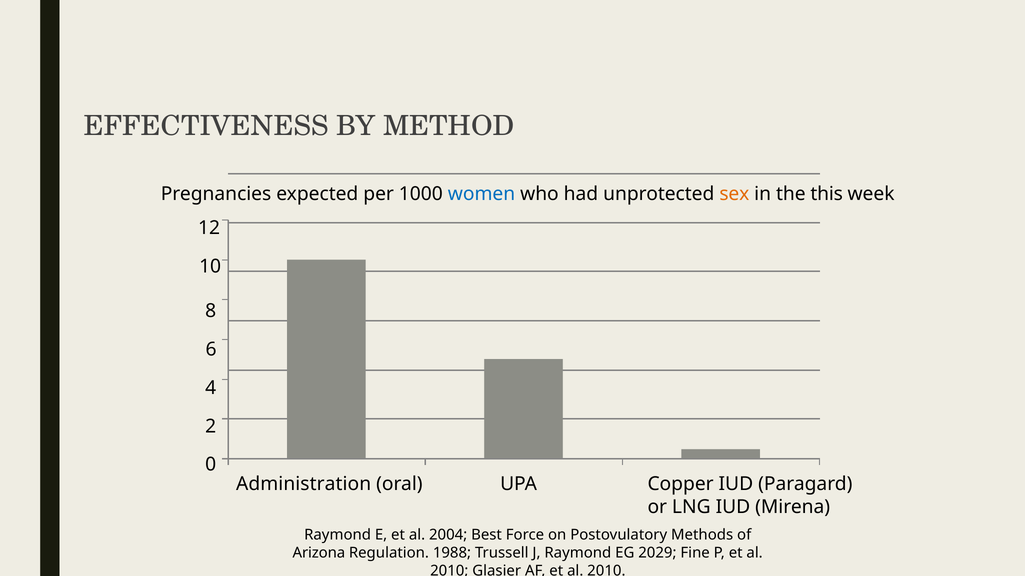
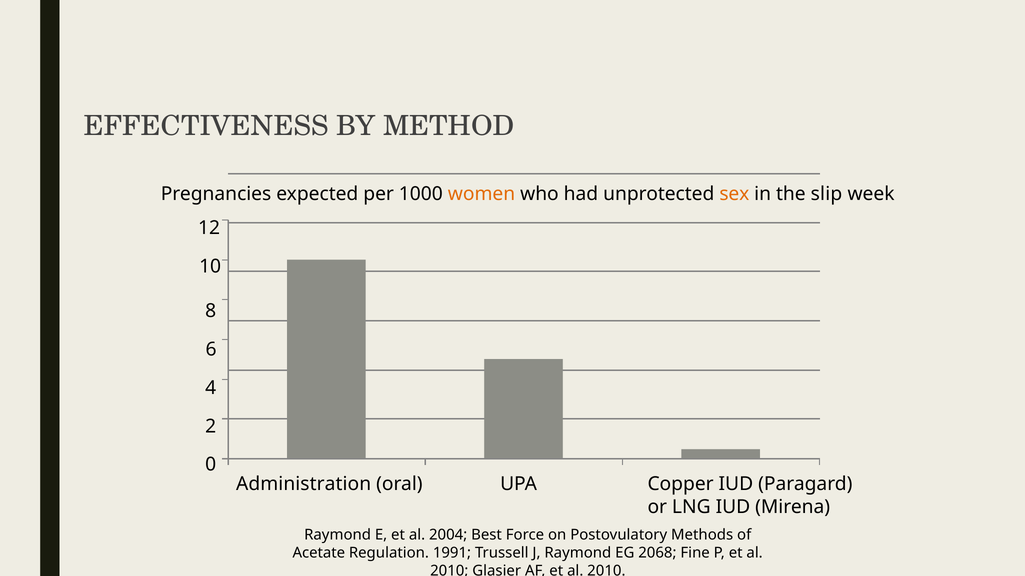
women colour: blue -> orange (481, 194)
this: this -> slip (826, 194)
Arizona: Arizona -> Acetate (319, 553)
1988: 1988 -> 1991 (452, 553)
2029: 2029 -> 2068 (657, 553)
